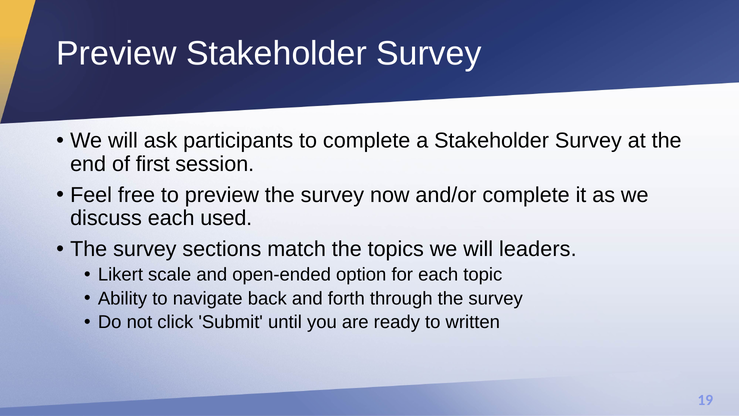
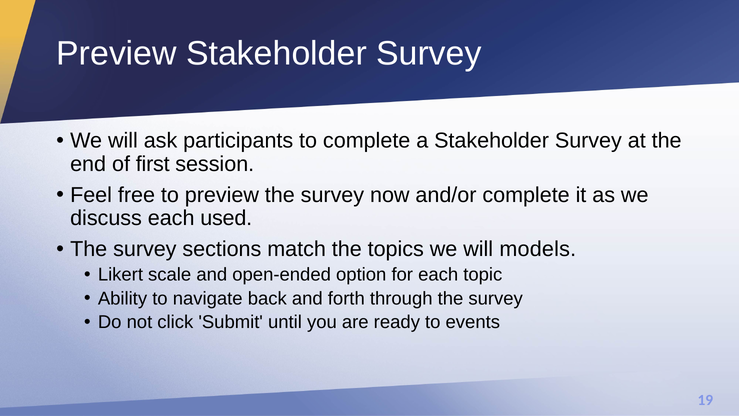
leaders: leaders -> models (538, 249)
written: written -> events (473, 322)
